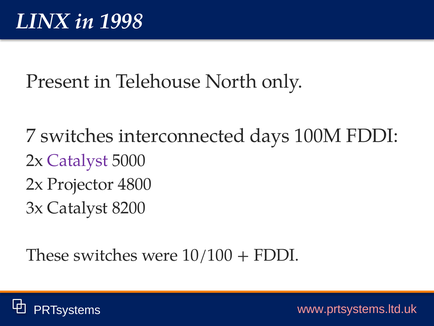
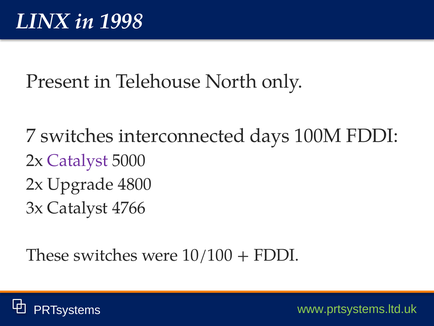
Projector: Projector -> Upgrade (81, 184)
8200: 8200 -> 4766 (129, 208)
www.prtsystems.ltd.uk colour: pink -> light green (357, 309)
